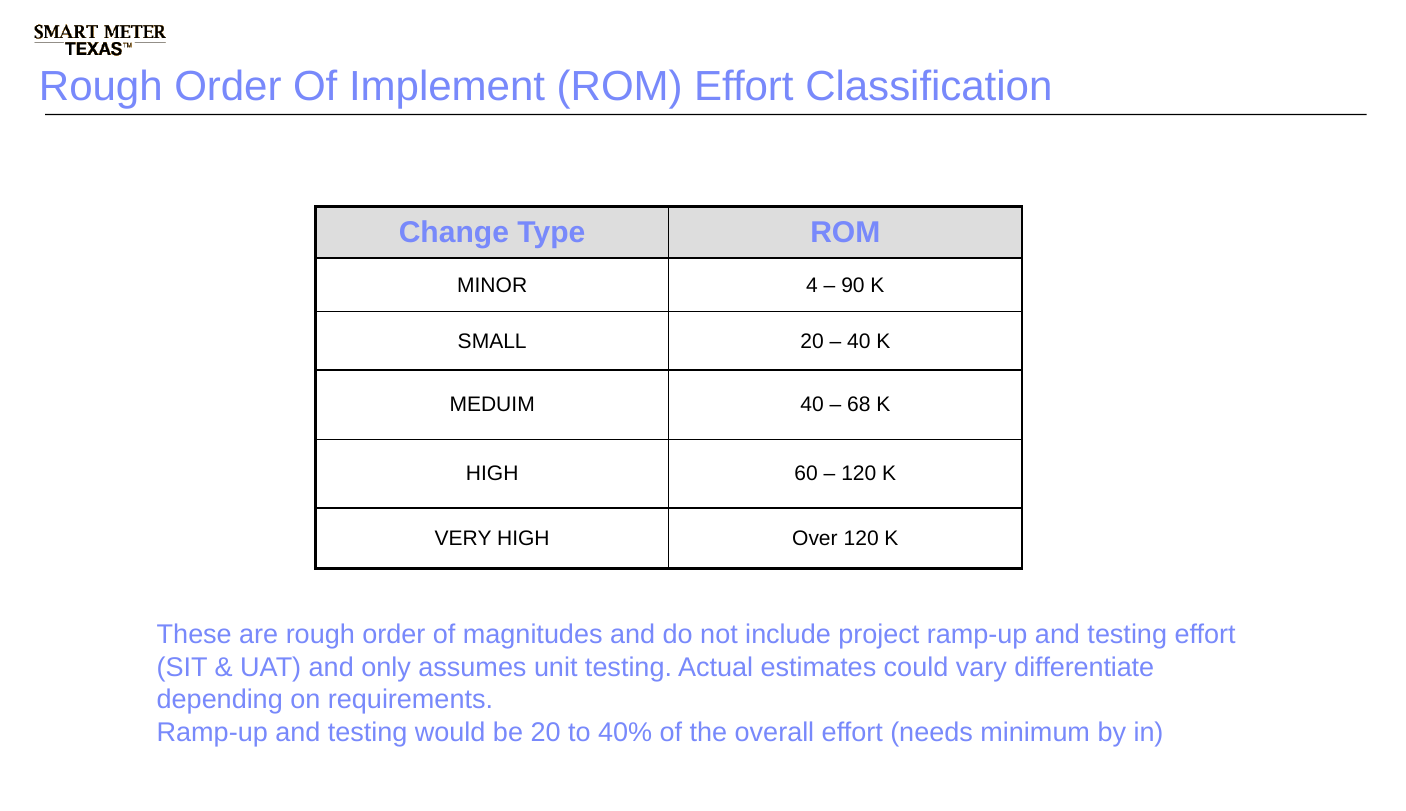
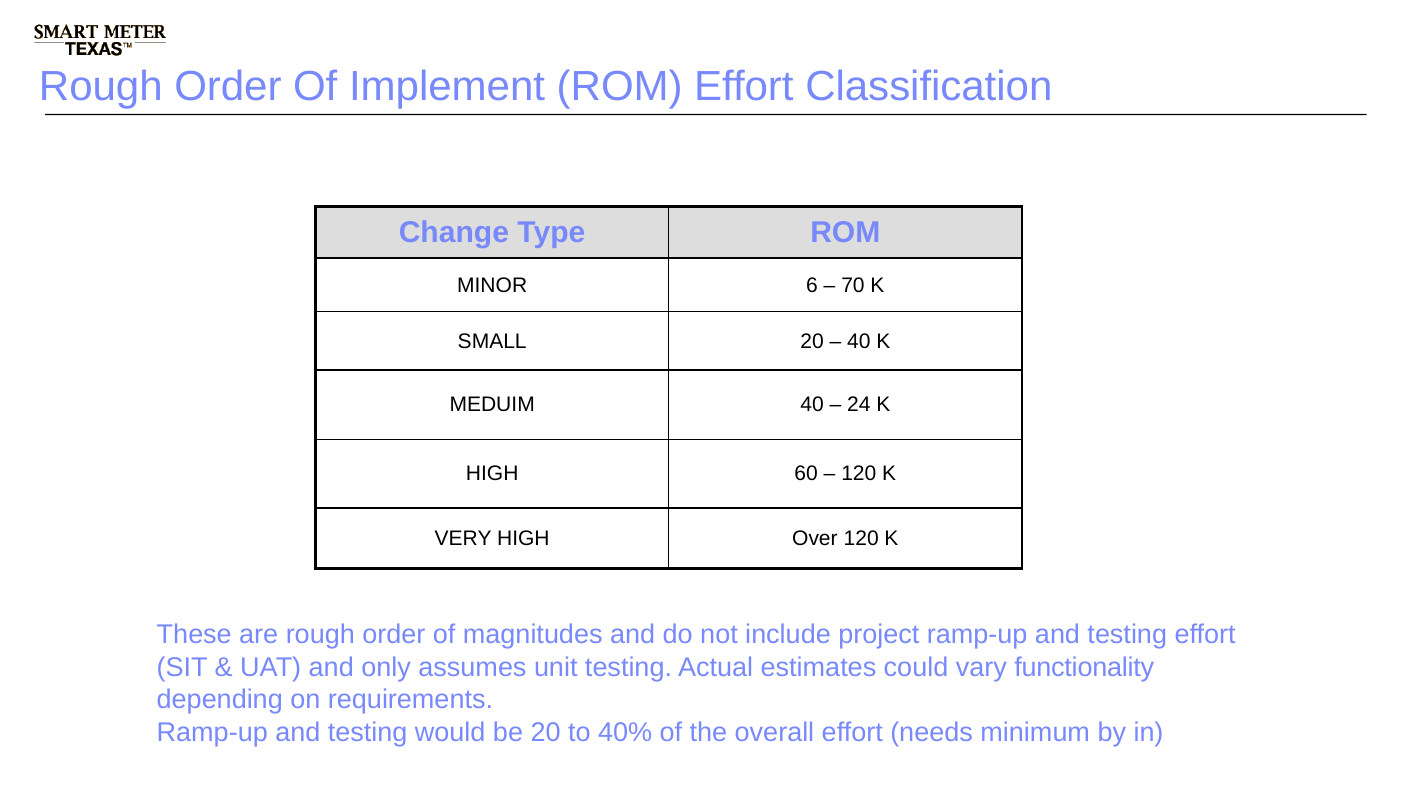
4: 4 -> 6 (812, 285)
90: 90 -> 70 (853, 285)
68: 68 -> 24 (859, 405)
differentiate: differentiate -> functionality (1084, 668)
